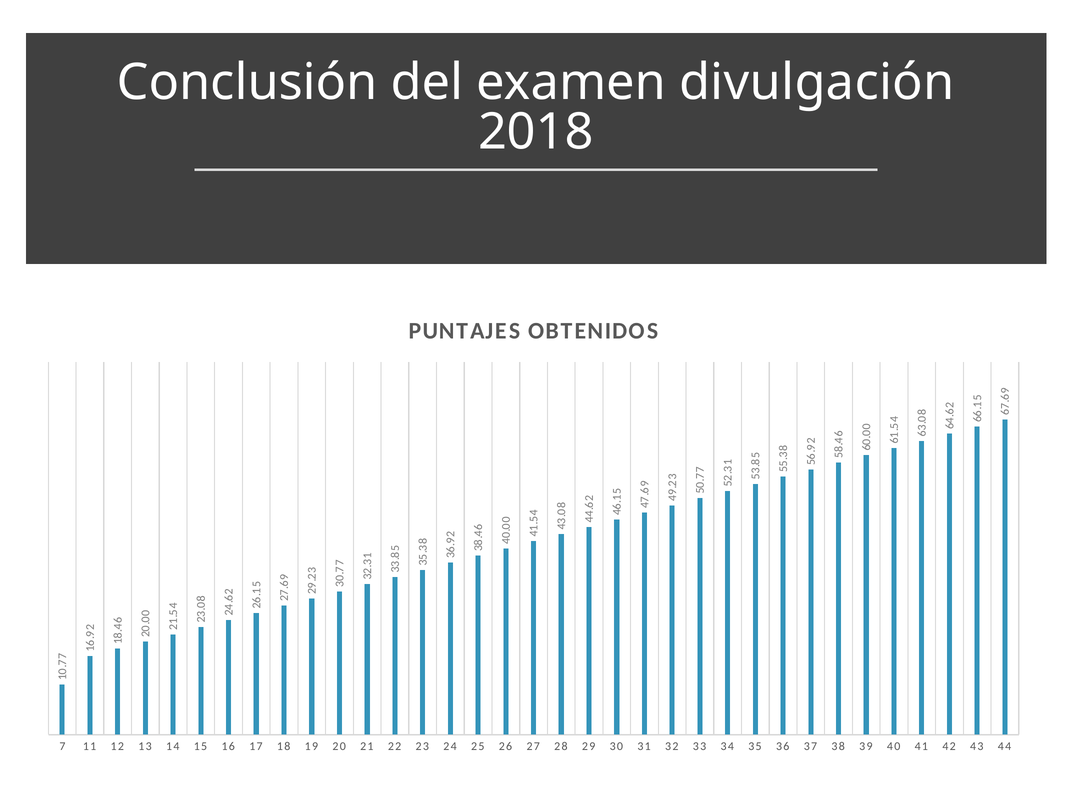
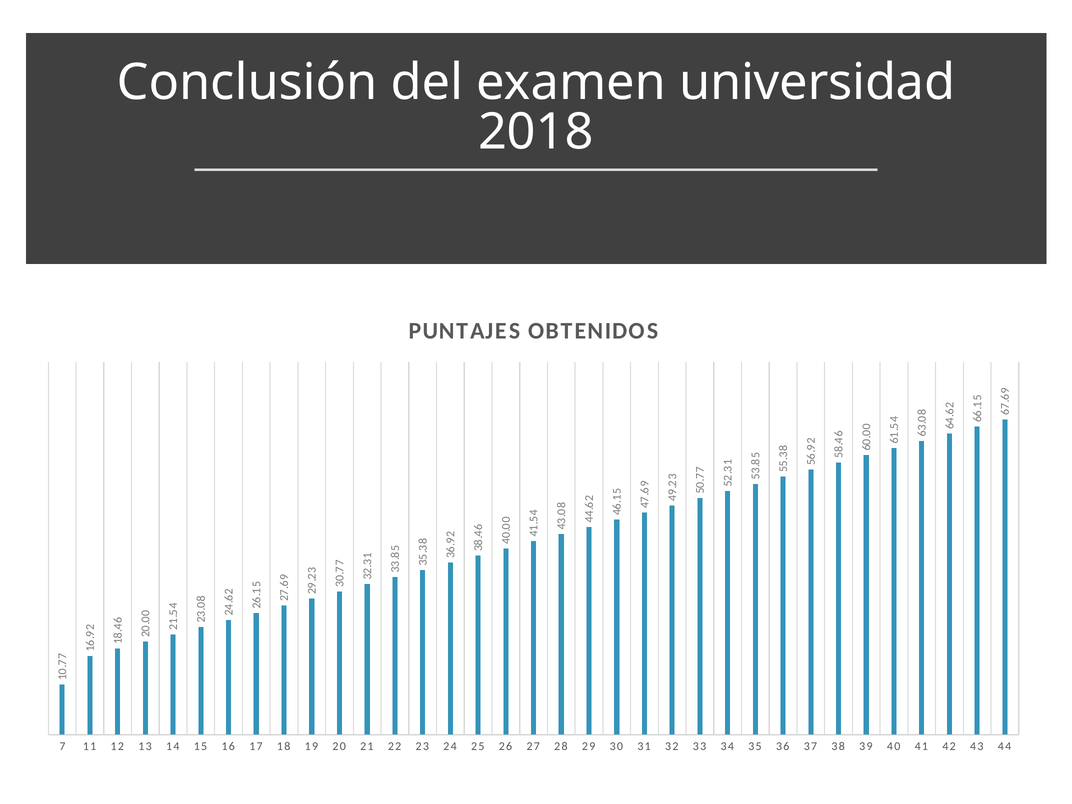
divulgación: divulgación -> universidad (817, 83)
